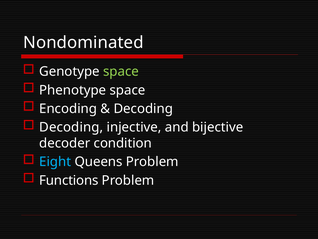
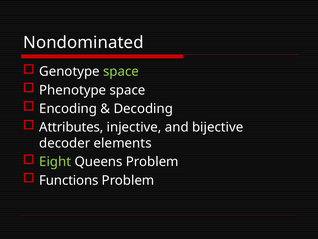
Decoding: Decoding -> Attributes (71, 127)
condition: condition -> elements (123, 143)
Eight colour: light blue -> light green (55, 162)
